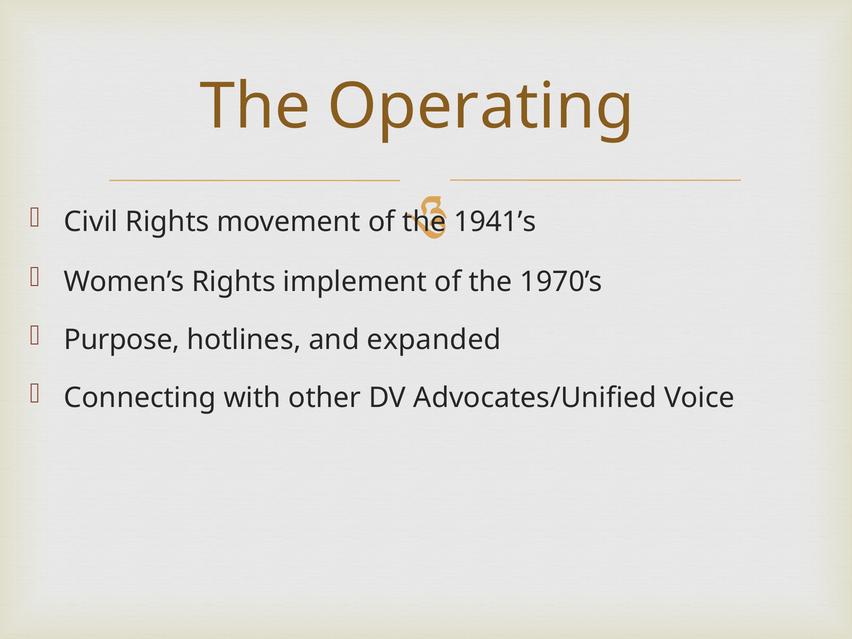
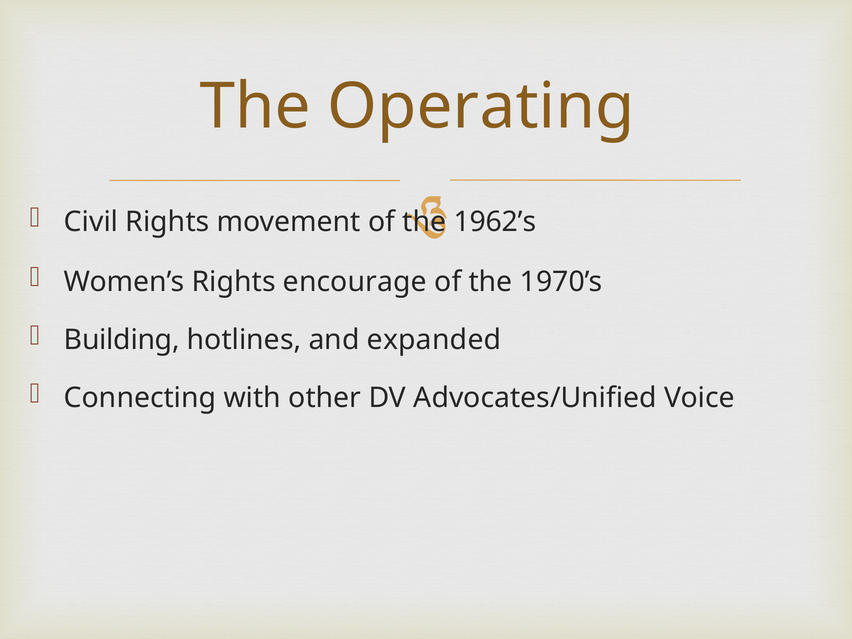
1941’s: 1941’s -> 1962’s (495, 222)
implement: implement -> encourage (355, 282)
Purpose: Purpose -> Building (122, 340)
